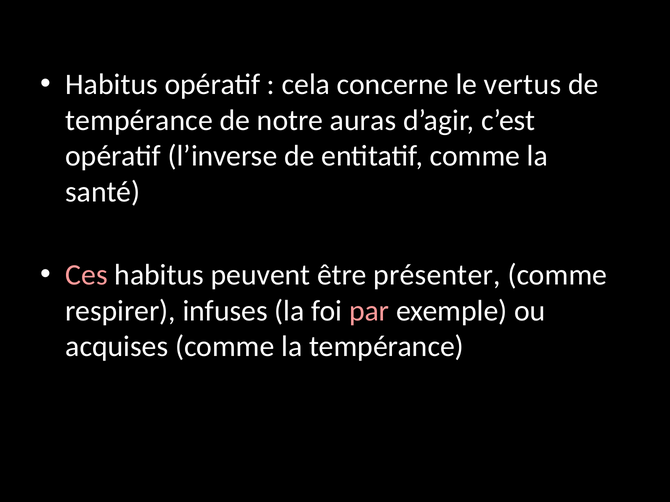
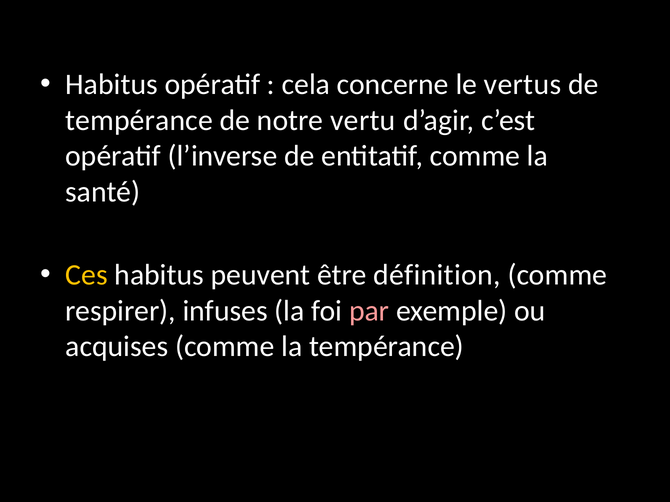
auras: auras -> vertu (363, 120)
Ces colour: pink -> yellow (86, 275)
présenter: présenter -> définition (437, 275)
